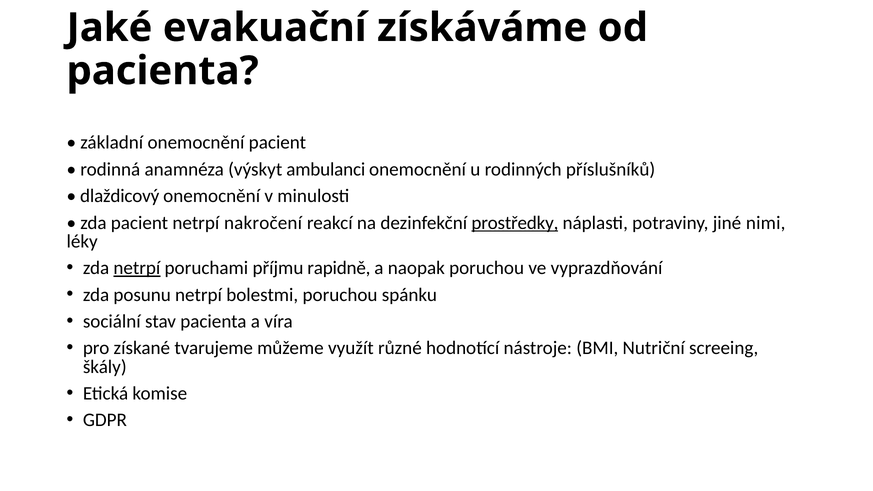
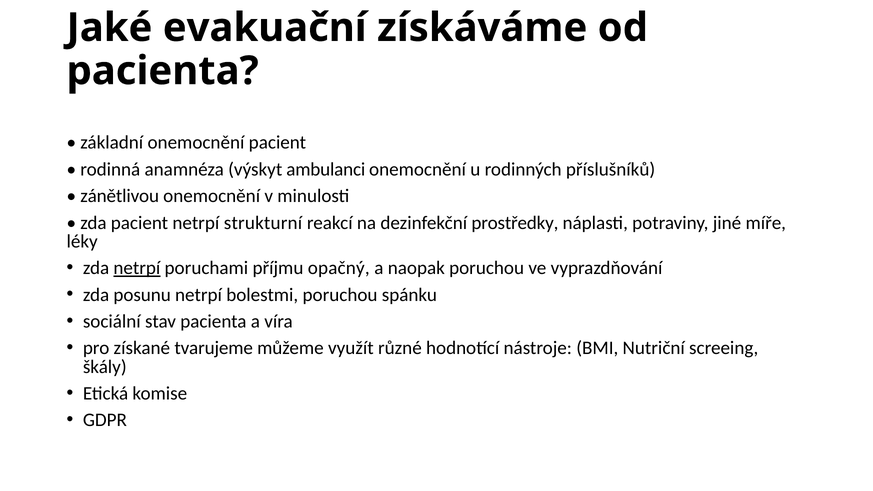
dlaždicový: dlaždicový -> zánětlivou (120, 196)
nakročení: nakročení -> strukturní (263, 223)
prostředky underline: present -> none (515, 223)
nimi: nimi -> míře (766, 223)
rapidně: rapidně -> opačný (339, 268)
